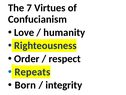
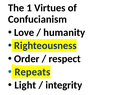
7: 7 -> 1 (29, 8)
Born: Born -> Light (25, 85)
